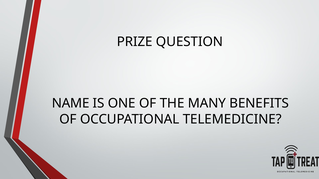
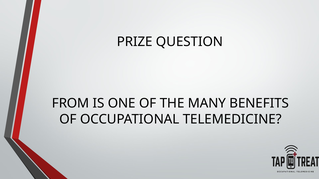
NAME: NAME -> FROM (71, 104)
